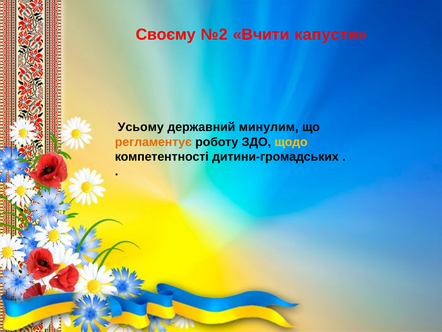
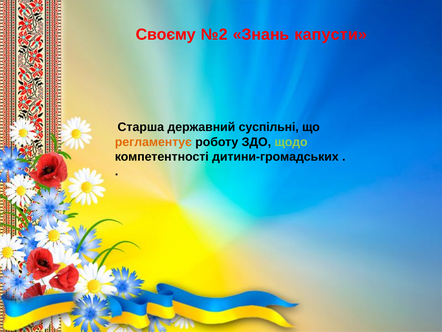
Вчити: Вчити -> Знань (261, 35)
Усьому: Усьому -> Старша (141, 127)
минулим: минулим -> суспільні (269, 127)
щодо colour: yellow -> light green (291, 142)
